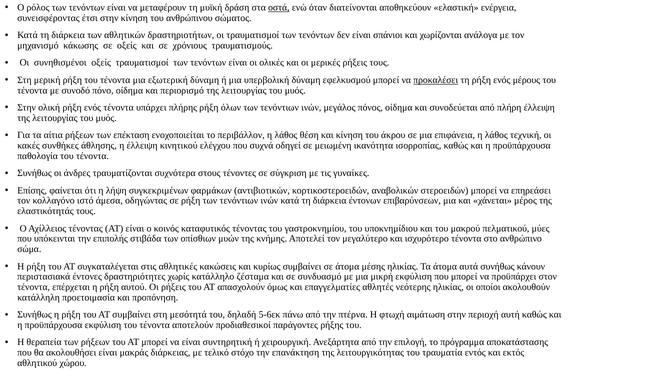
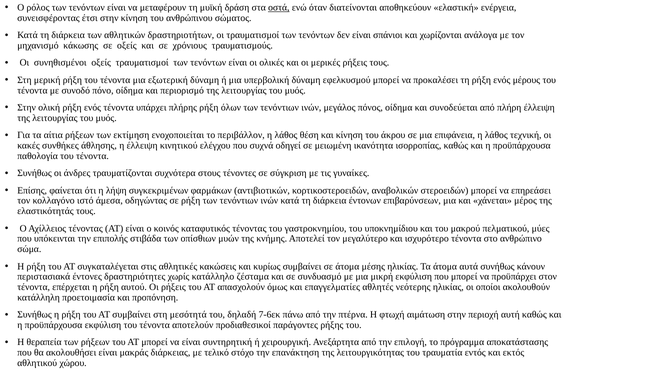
προκαλέσει underline: present -> none (436, 80)
επέκταση: επέκταση -> εκτίμηση (131, 135)
5-6εκ: 5-6εκ -> 7-6εκ (269, 315)
